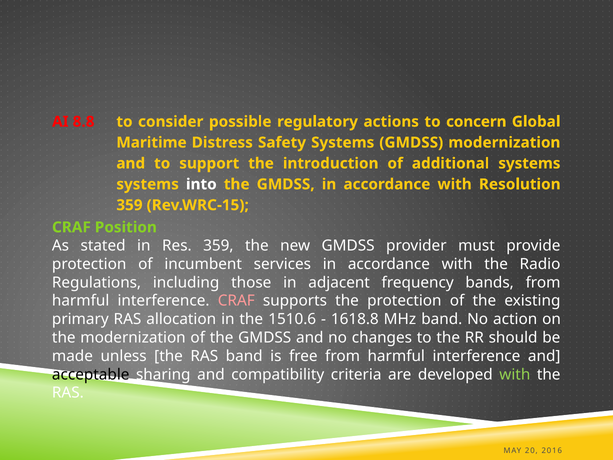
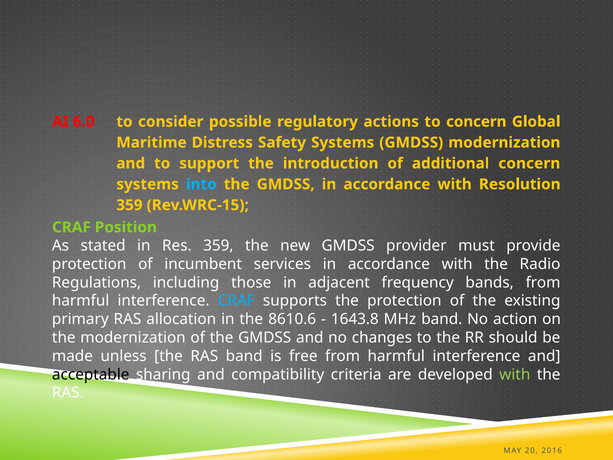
8.8: 8.8 -> 6.0 (84, 122)
additional systems: systems -> concern (529, 163)
into colour: white -> light blue (201, 184)
CRAF colour: pink -> light blue (236, 301)
1510.6: 1510.6 -> 8610.6 (292, 319)
1618.8: 1618.8 -> 1643.8 (355, 319)
